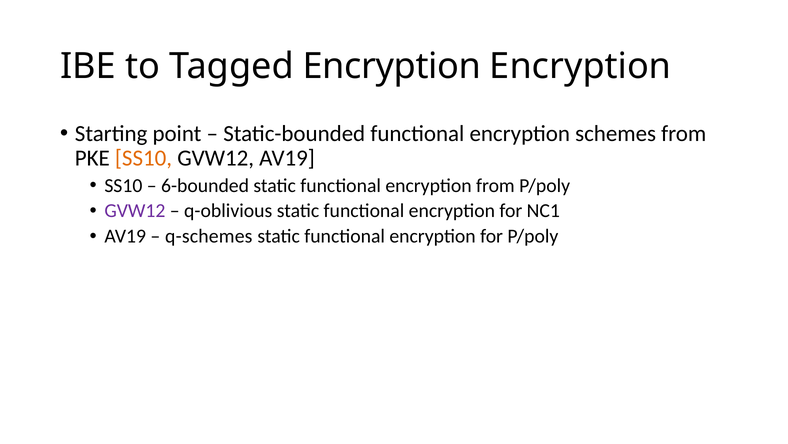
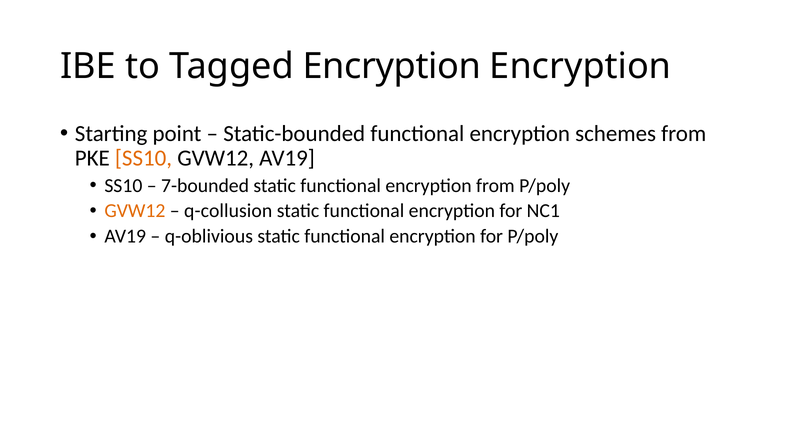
6-bounded: 6-bounded -> 7-bounded (205, 185)
GVW12 colour: purple -> orange (135, 211)
q-oblivious: q-oblivious -> q-collusion (228, 211)
q-schemes: q-schemes -> q-oblivious (209, 236)
